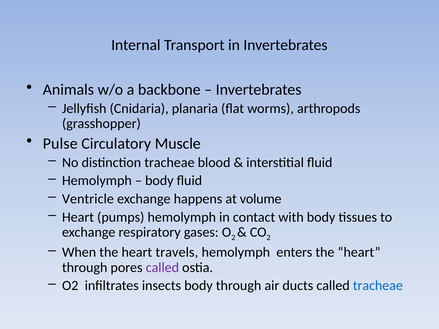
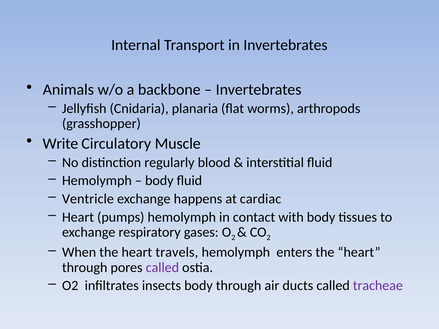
Pulse: Pulse -> Write (60, 144)
distinction tracheae: tracheae -> regularly (169, 163)
volume: volume -> cardiac (261, 199)
tracheae colour: blue -> purple (378, 286)
